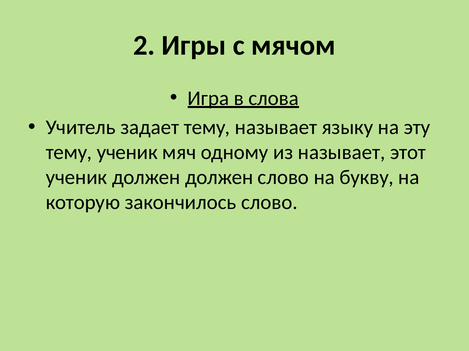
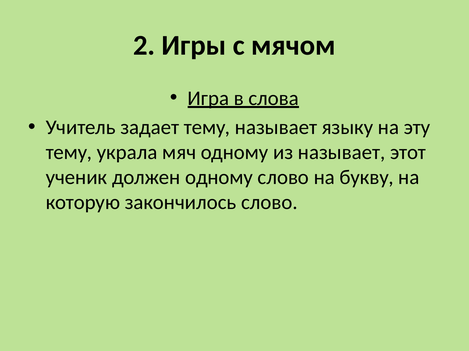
тему ученик: ученик -> украла (127, 153)
должен должен: должен -> одному (219, 178)
